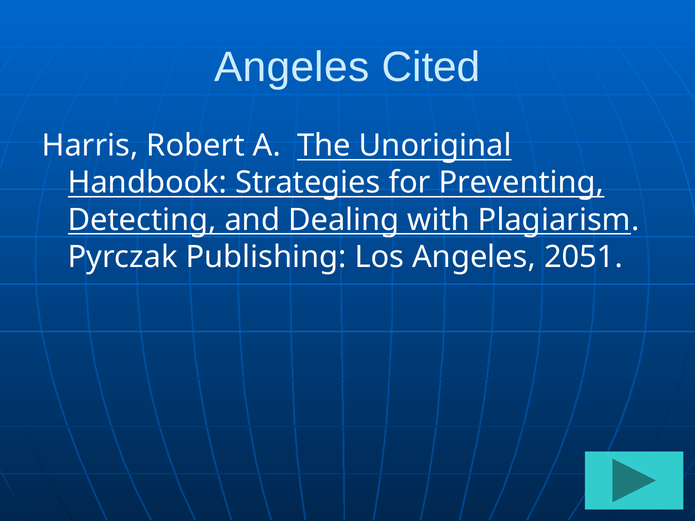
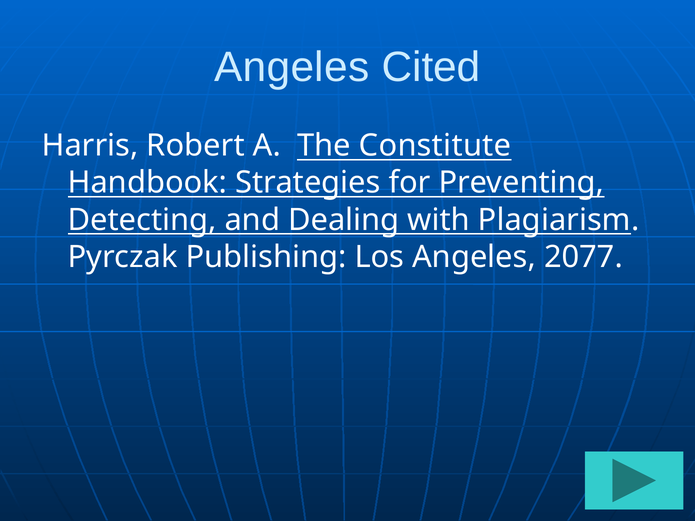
Unoriginal: Unoriginal -> Constitute (435, 146)
2051: 2051 -> 2077 (583, 257)
